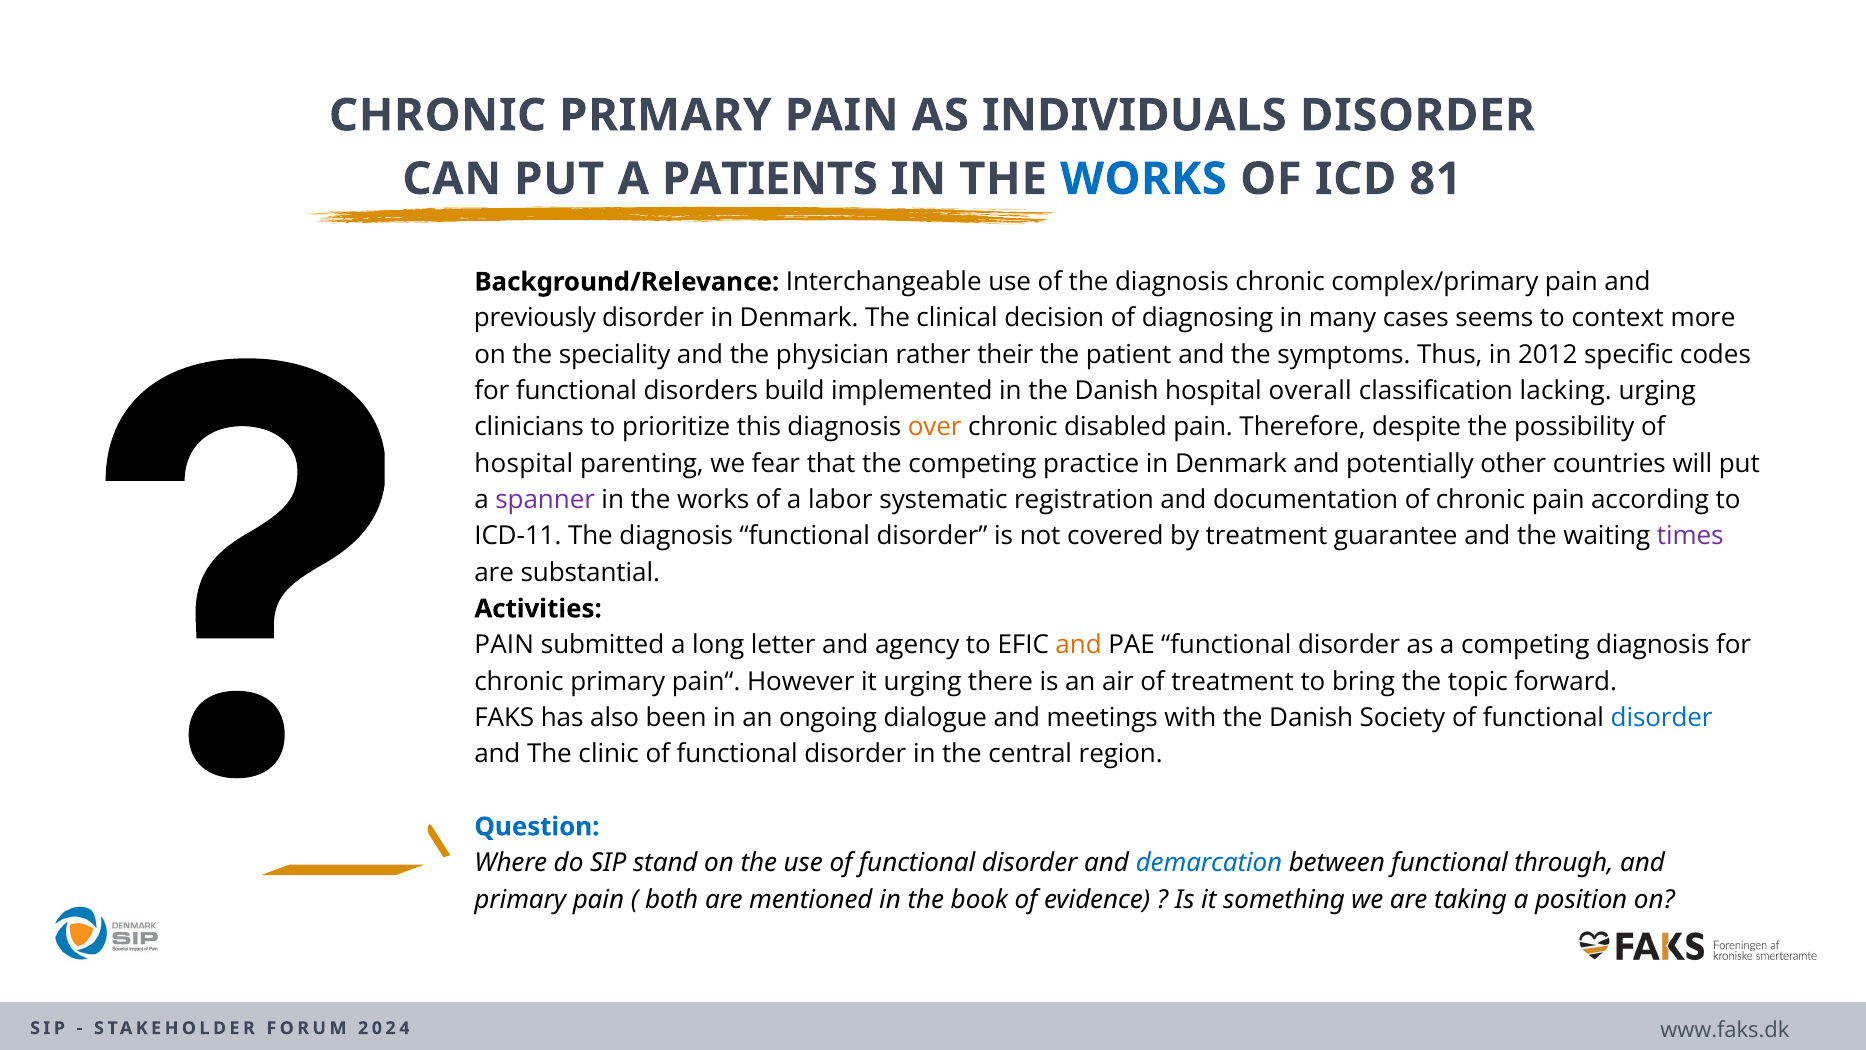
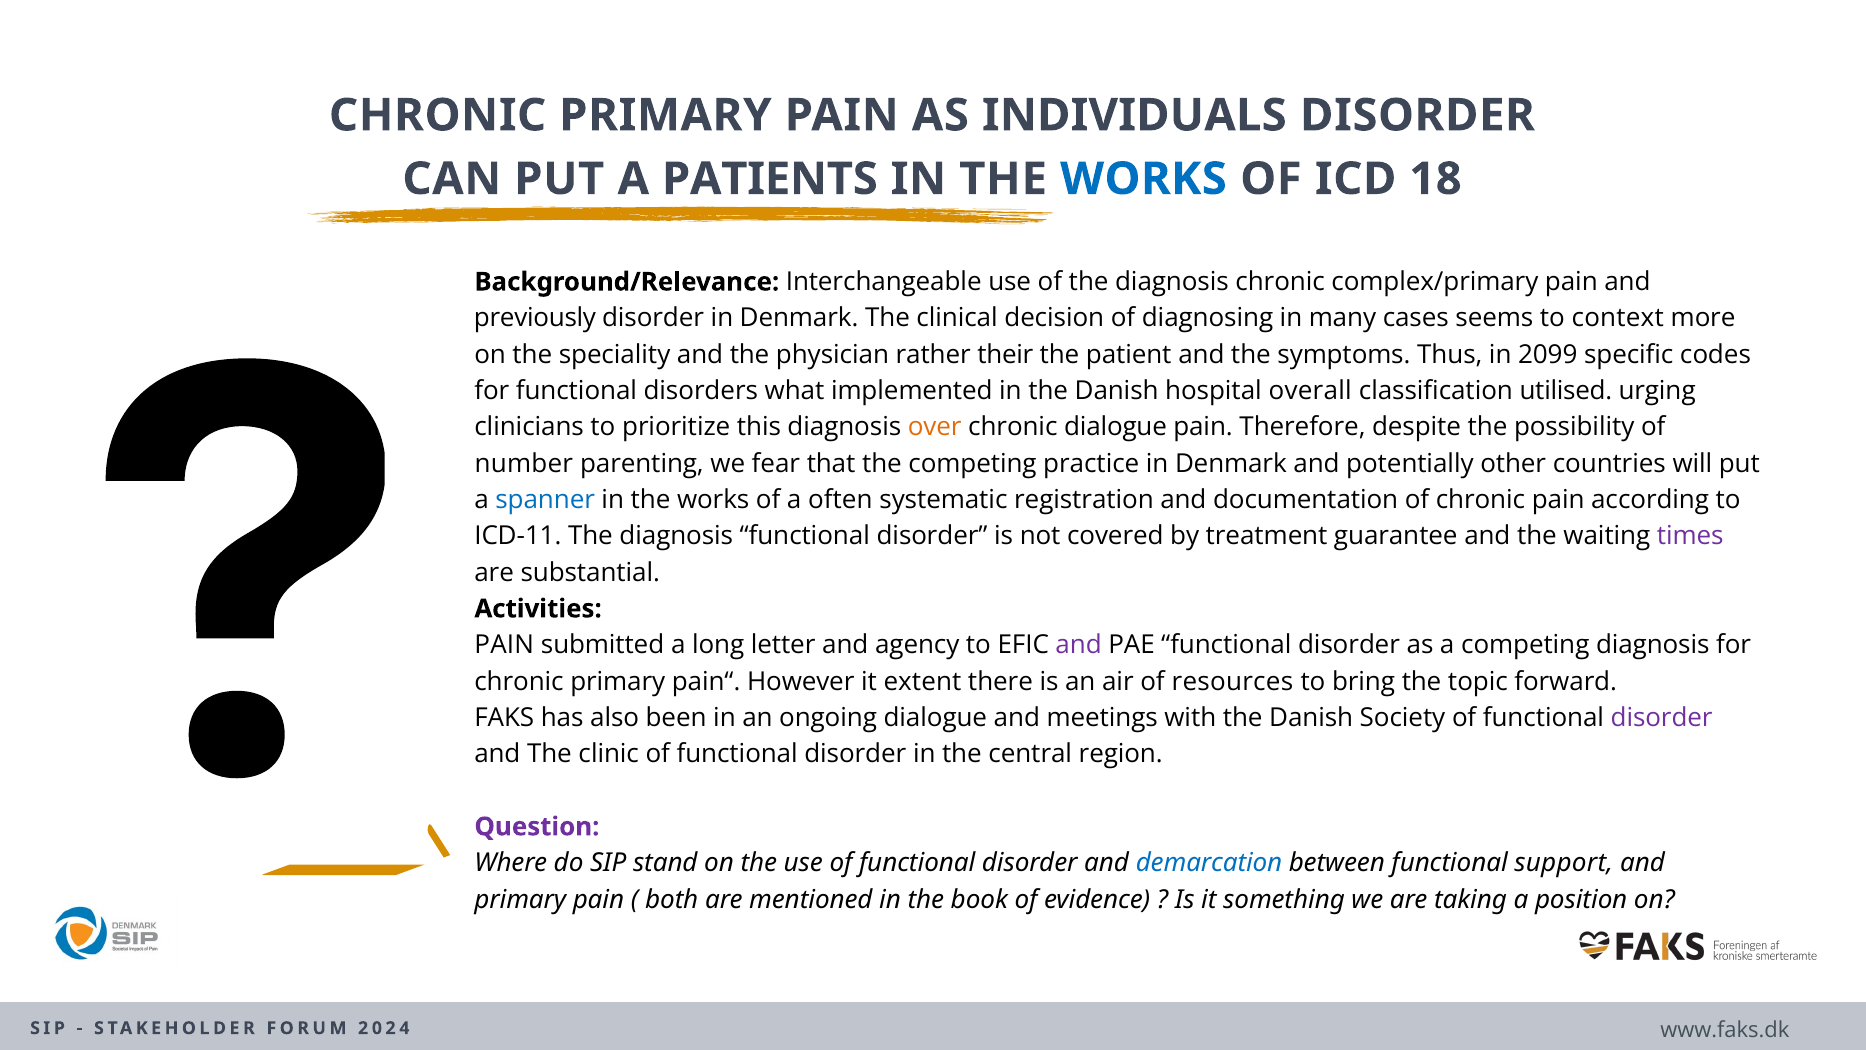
81: 81 -> 18 (1435, 179)
2012: 2012 -> 2099 (1548, 354)
build: build -> what (795, 391)
lacking: lacking -> utilised (1566, 391)
chronic disabled: disabled -> dialogue (1116, 427)
hospital: hospital -> number (524, 463)
spanner colour: purple -> blue (545, 500)
labor: labor -> often (840, 500)
and colour: orange -> purple (1079, 645)
it urging: urging -> extent (922, 681)
of treatment: treatment -> resources (1232, 681)
disorder colour: blue -> purple (1662, 718)
Question colour: blue -> purple (537, 826)
through: through -> support (1564, 863)
